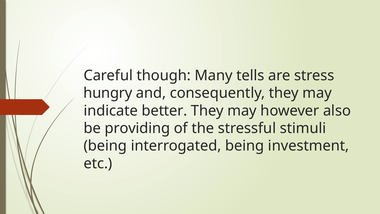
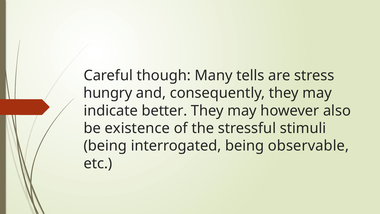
providing: providing -> existence (137, 128)
investment: investment -> observable (308, 146)
